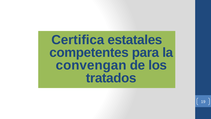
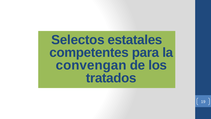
Certifica: Certifica -> Selectos (78, 40)
